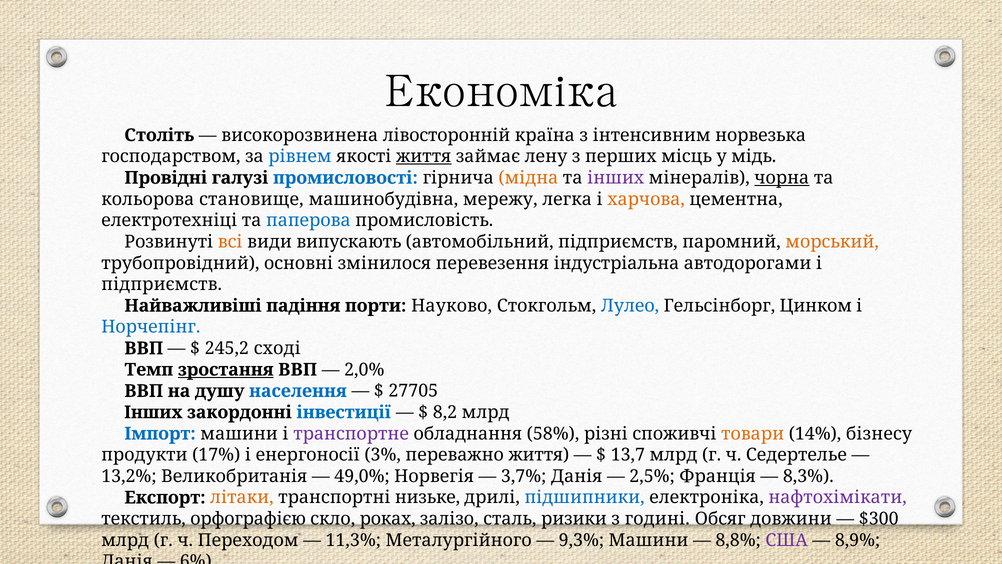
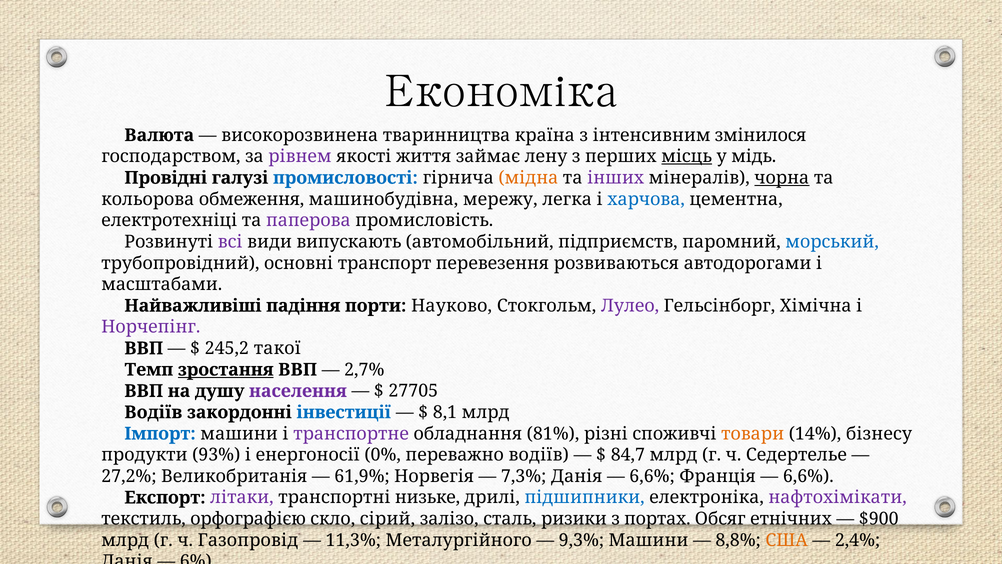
Століть: Століть -> Валюта (159, 135)
лівосторонній: лівосторонній -> тваринництва (447, 135)
норвезька: норвезька -> змінилося (761, 135)
рівнем colour: blue -> purple (300, 156)
життя underline: present -> none (424, 156)
місць underline: none -> present (687, 156)
становище: становище -> обмеження (252, 199)
харчова colour: orange -> blue (646, 199)
паперова colour: blue -> purple (308, 220)
всі colour: orange -> purple (230, 242)
морський colour: orange -> blue (832, 242)
змінилося: змінилося -> транспорт (385, 263)
індустріальна: індустріальна -> розвиваються (616, 263)
підприємств: підприємств -> масштабами (162, 284)
Лулео colour: blue -> purple (630, 306)
Цинком: Цинком -> Хімічна (816, 306)
Норчепінг colour: blue -> purple (151, 327)
сході: сході -> такої (277, 348)
2,0%: 2,0% -> 2,7% (364, 369)
населення colour: blue -> purple (298, 391)
Інших: Інших -> Водіїв (153, 412)
8,2: 8,2 -> 8,1 (445, 412)
58%: 58% -> 81% (553, 433)
17%: 17% -> 93% (216, 455)
3%: 3% -> 0% (383, 455)
переважно життя: життя -> водіїв (539, 455)
13,7: 13,7 -> 84,7 (628, 455)
13,2%: 13,2% -> 27,2% (129, 476)
49,0%: 49,0% -> 61,9% (362, 476)
3,7%: 3,7% -> 7,3% (524, 476)
2,5%: 2,5% -> 6,6% (652, 476)
8,3%: 8,3% -> 6,6% (808, 476)
літаки colour: orange -> purple (242, 497)
роках: роках -> сірий (387, 519)
годині: годині -> портах (657, 519)
довжини: довжини -> етнічних (791, 519)
$300: $300 -> $900 (879, 519)
Переходом: Переходом -> Газопровід (248, 540)
США colour: purple -> orange (787, 540)
8,9%: 8,9% -> 2,4% (858, 540)
